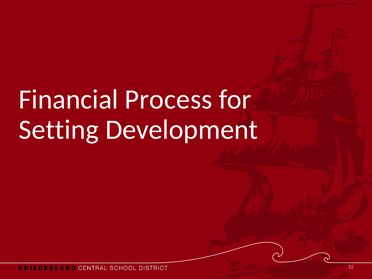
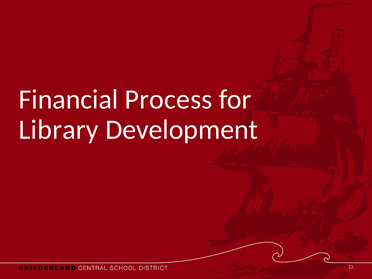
Setting: Setting -> Library (59, 130)
